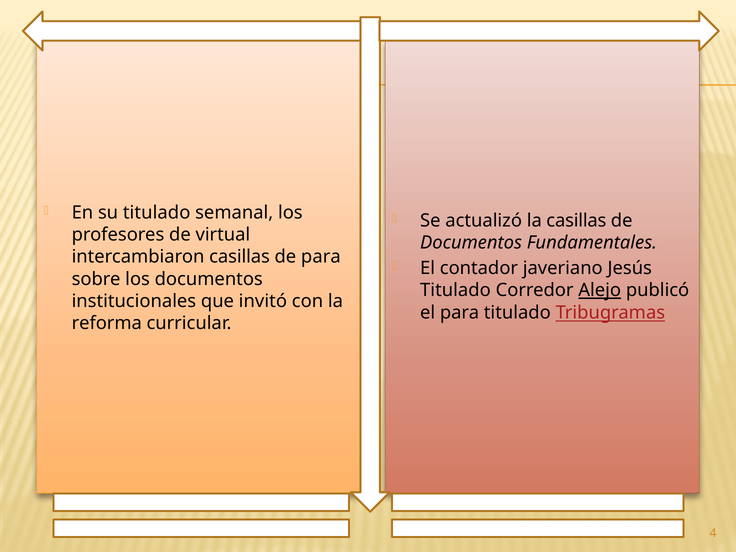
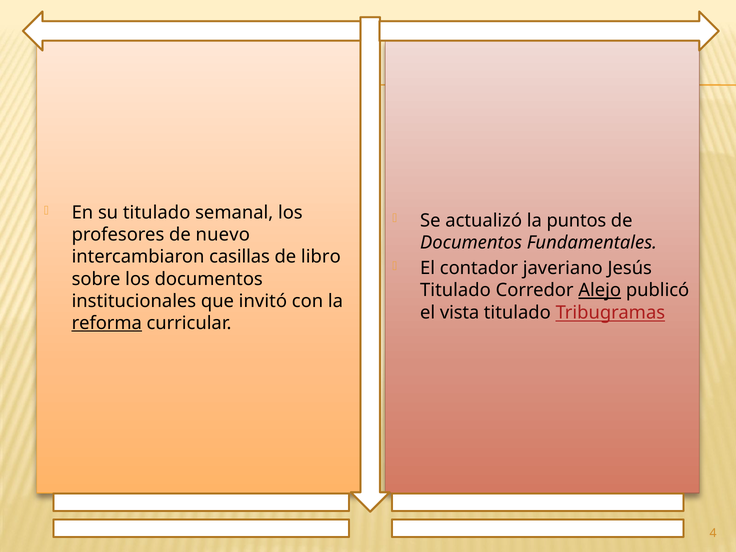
la casillas: casillas -> puntos (576, 220)
virtual: virtual -> nuevo (223, 235)
de para: para -> libro (321, 257)
el para: para -> vista (460, 312)
reforma underline: none -> present (107, 323)
